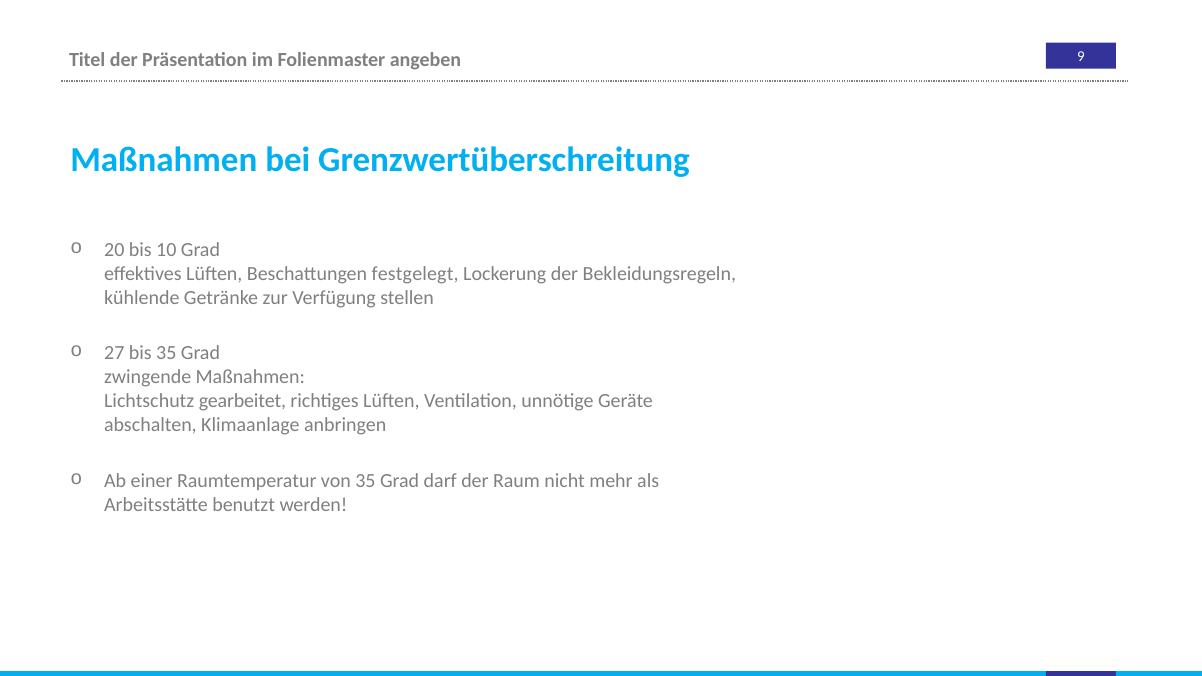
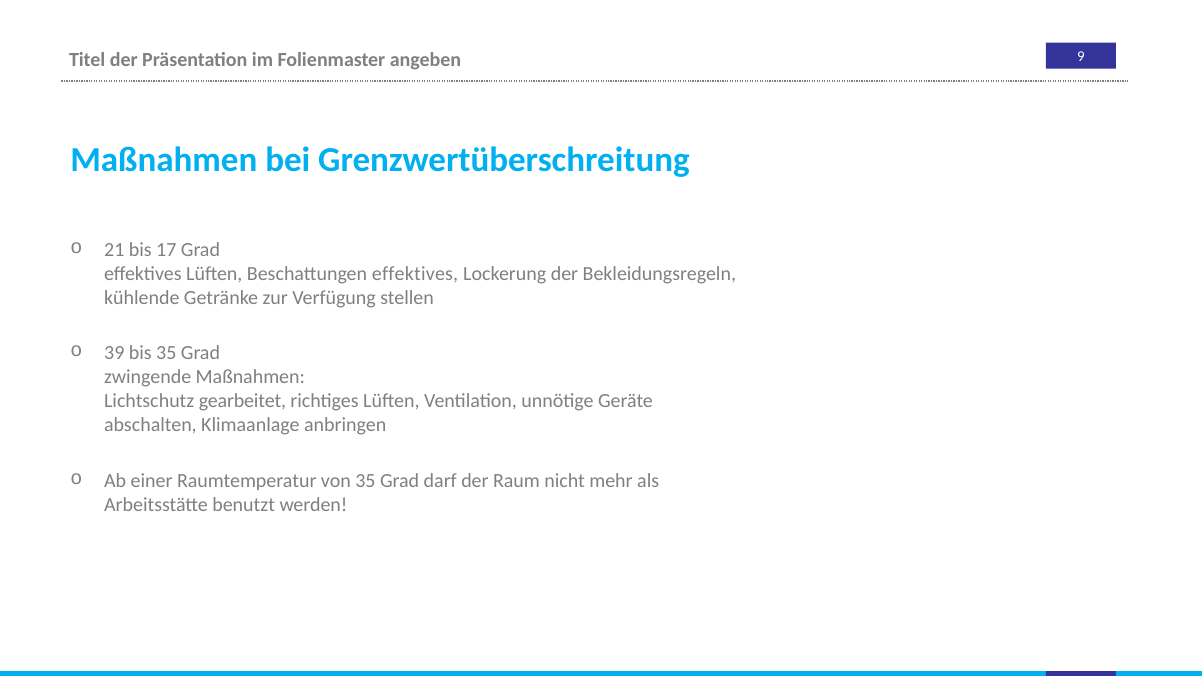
20: 20 -> 21 (114, 250)
10: 10 -> 17 (166, 250)
Beschattungen festgelegt: festgelegt -> effektives (415, 274)
27: 27 -> 39 (114, 353)
